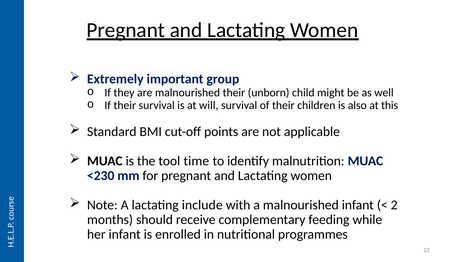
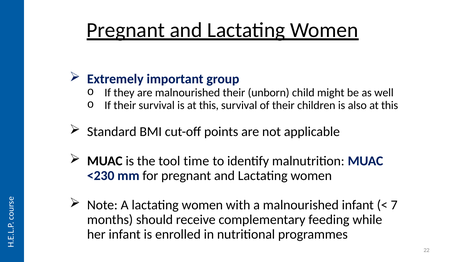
is at will: will -> this (209, 105)
A lactating include: include -> women (202, 205)
2: 2 -> 7 (394, 205)
